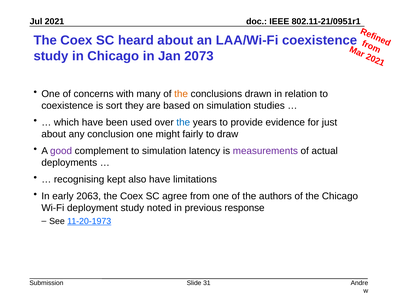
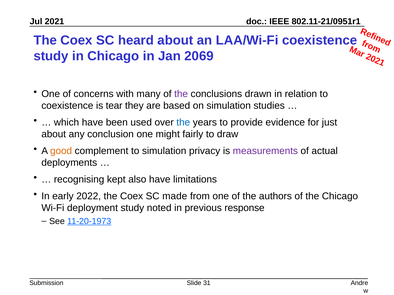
2073: 2073 -> 2069 (199, 56)
the colour: orange -> purple (181, 94)
sort: sort -> tear (114, 106)
good colour: purple -> orange (61, 151)
latency: latency -> privacy (205, 151)
2063: 2063 -> 2022 (89, 196)
agree: agree -> made (175, 196)
